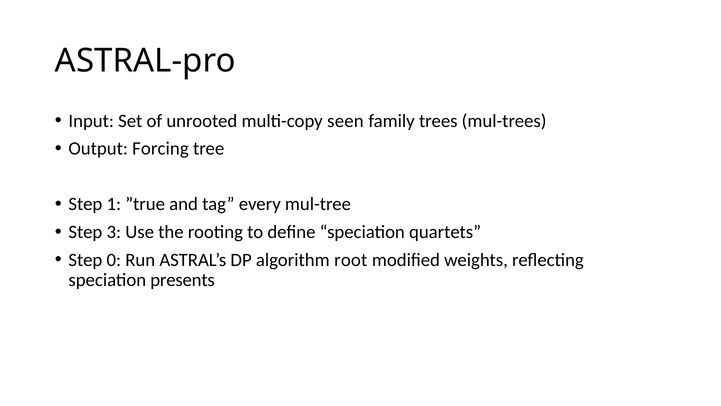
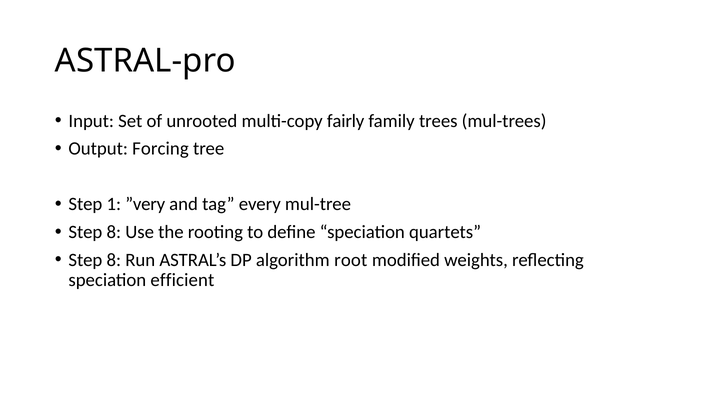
seen: seen -> fairly (346, 121)
”true: ”true -> ”very (145, 204)
3: 3 -> 8 (114, 232)
0: 0 -> 8 (114, 260)
presents: presents -> efficient (182, 280)
